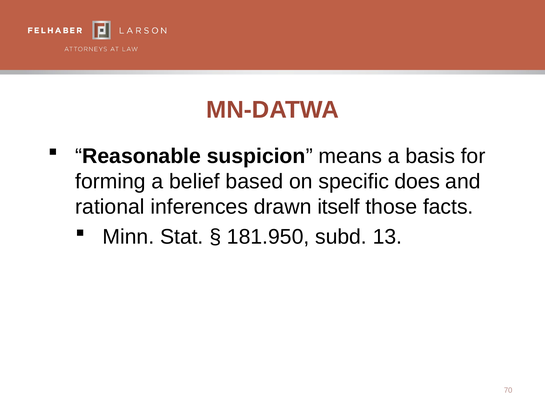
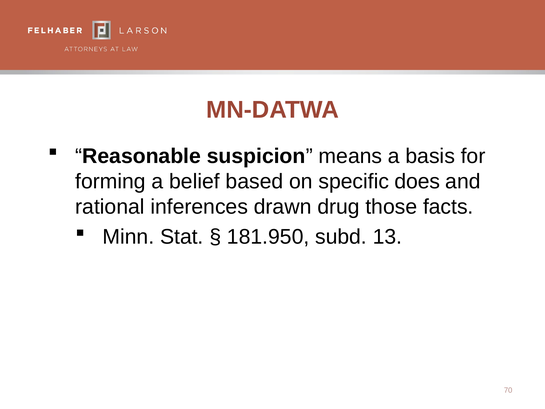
itself: itself -> drug (339, 207)
